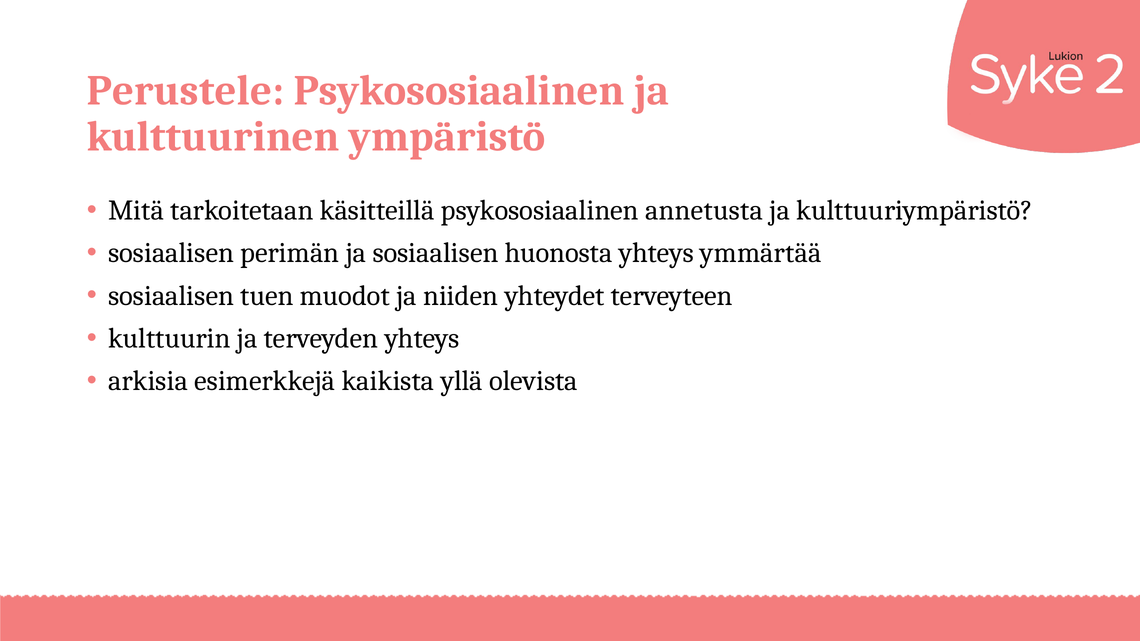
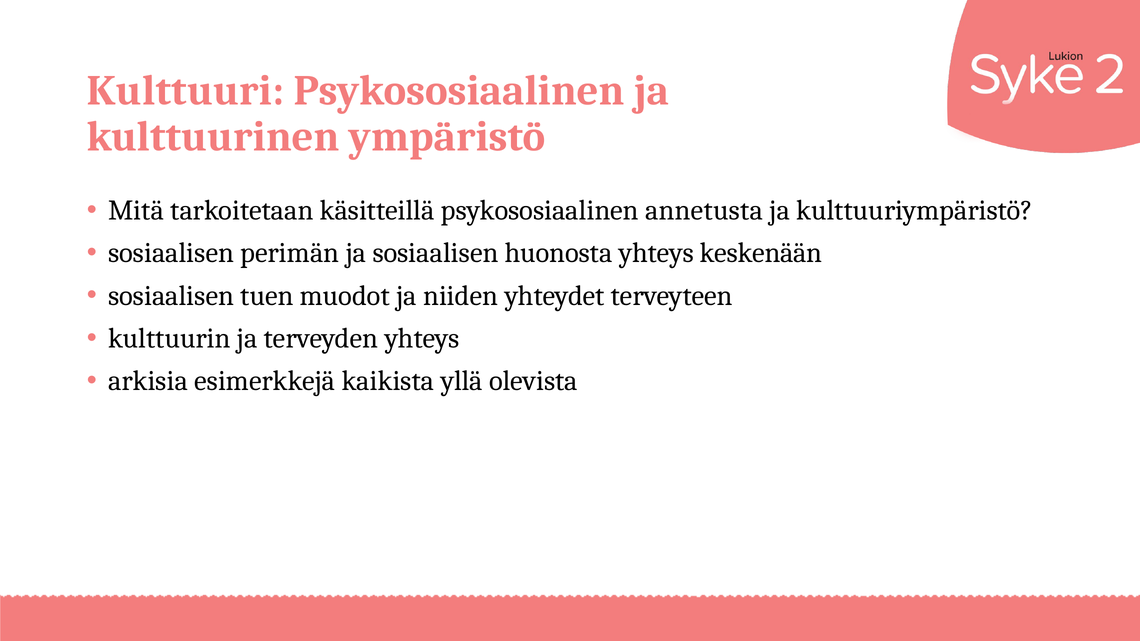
Perustele: Perustele -> Kulttuuri (186, 91)
ymmärtää: ymmärtää -> keskenään (761, 253)
